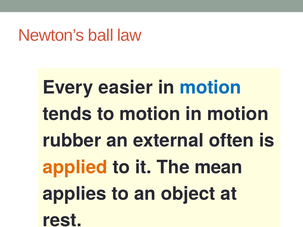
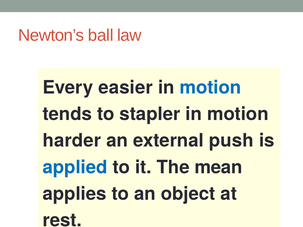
to motion: motion -> stapler (150, 114)
rubber: rubber -> harder (72, 141)
often: often -> push (231, 141)
applied colour: orange -> blue (75, 167)
